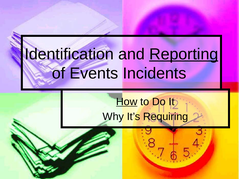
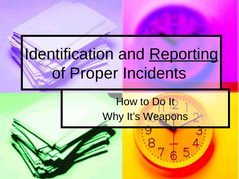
Events: Events -> Proper (94, 73)
How underline: present -> none (127, 102)
Requiring: Requiring -> Weapons (166, 117)
